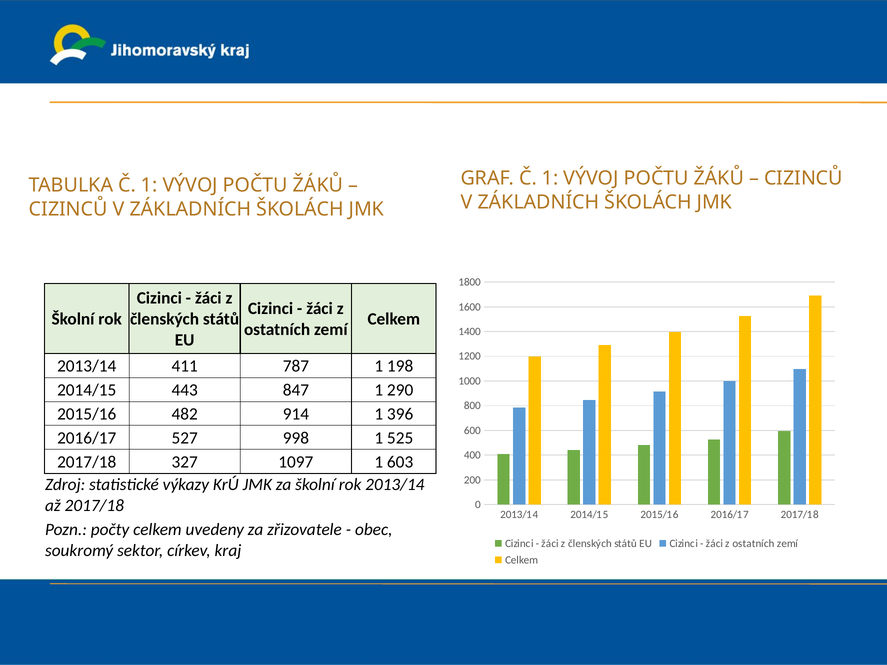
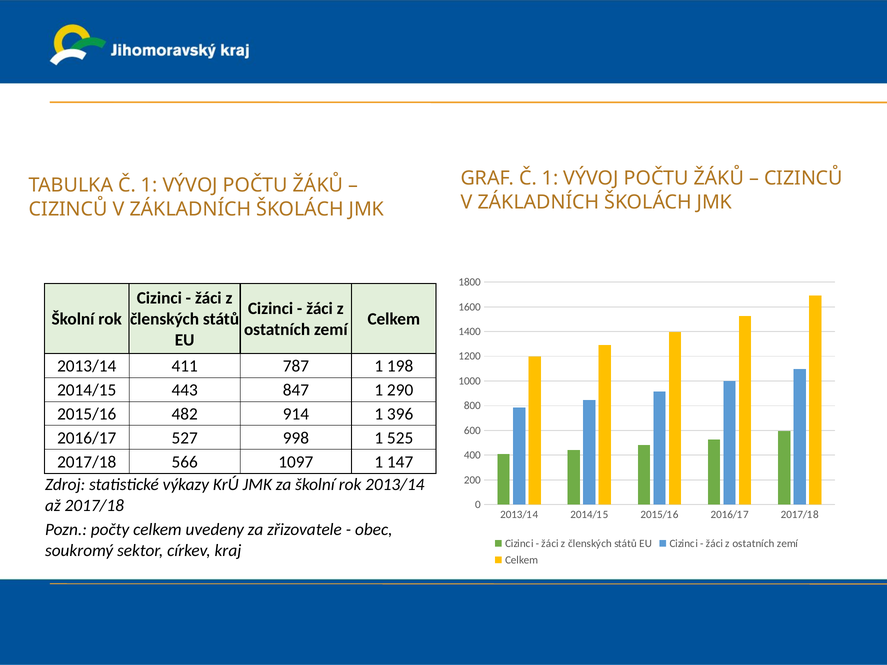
327: 327 -> 566 (185, 462)
603: 603 -> 147 (400, 462)
